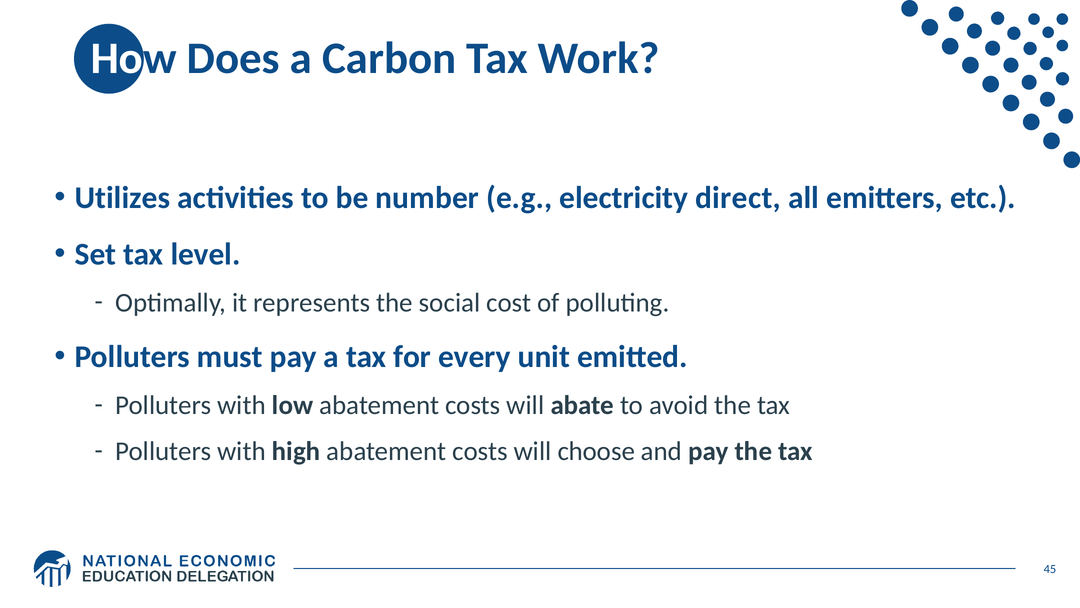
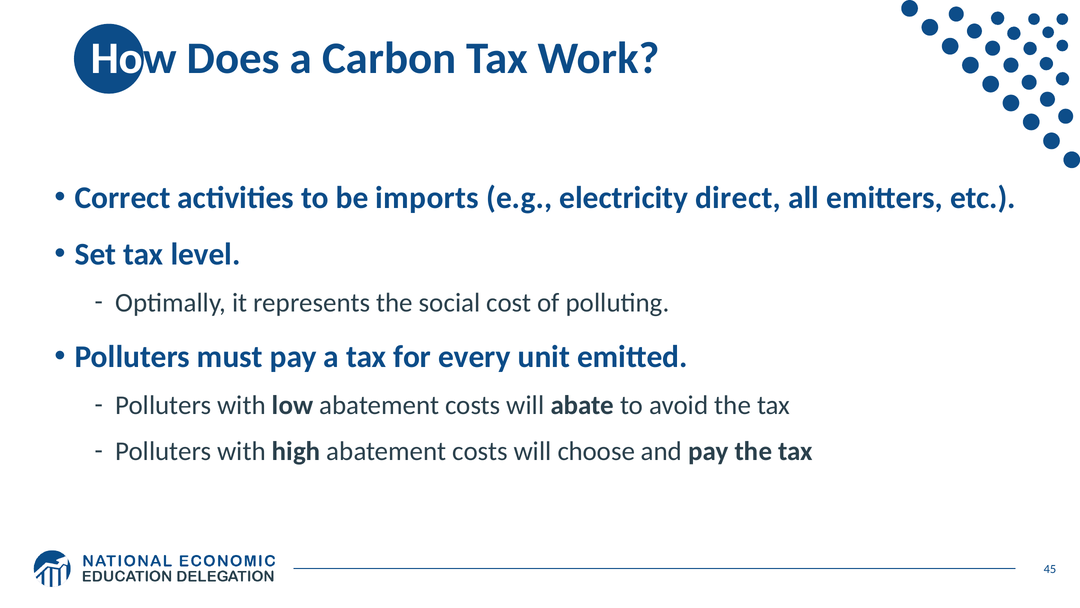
Utilizes: Utilizes -> Correct (123, 197)
number: number -> imports (427, 197)
